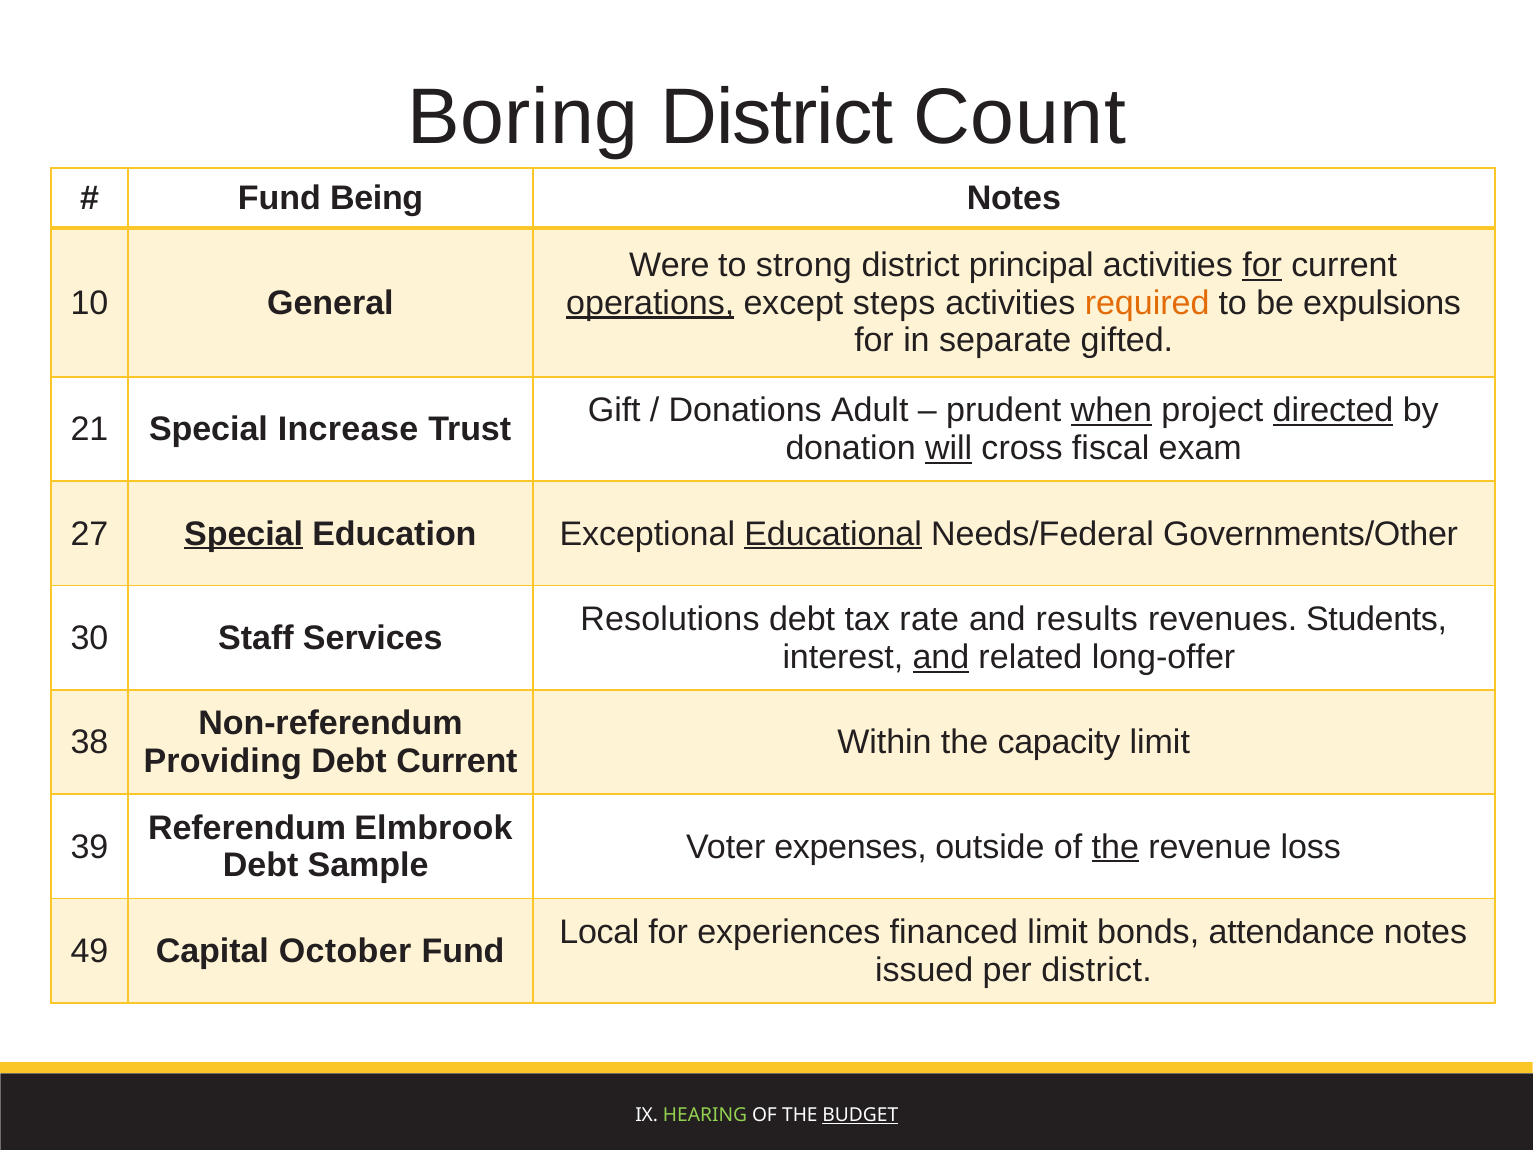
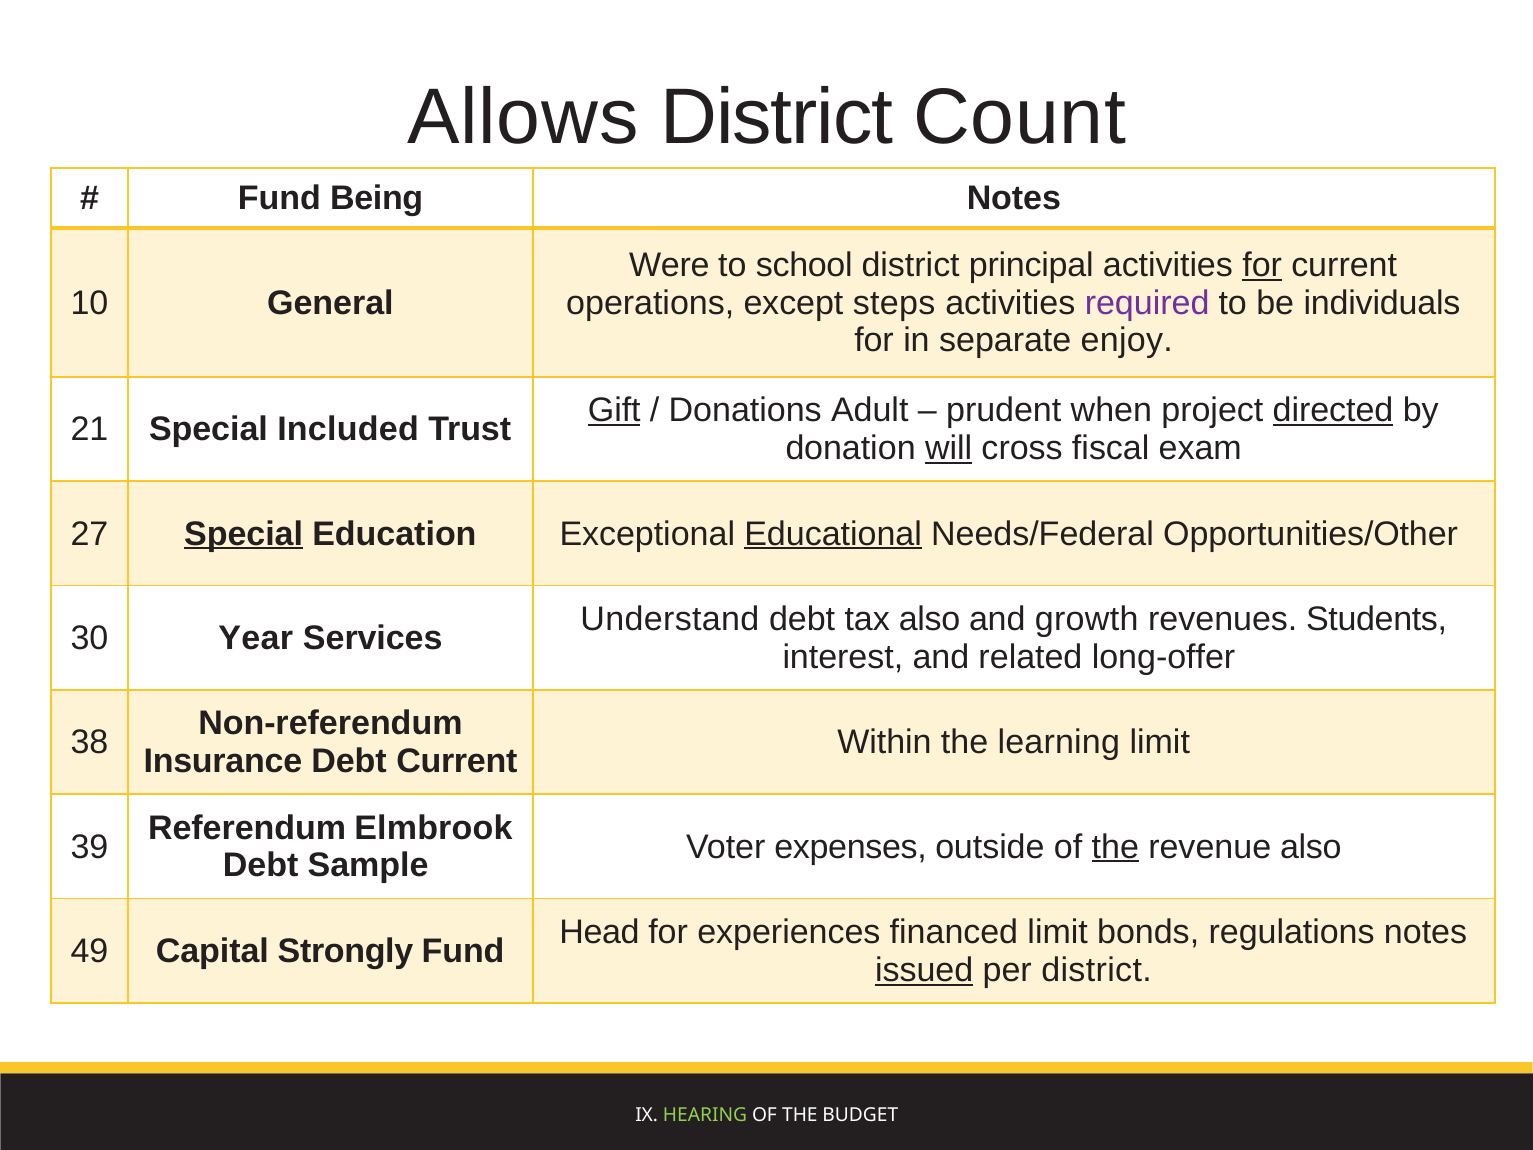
Boring: Boring -> Allows (523, 118)
strong: strong -> school (804, 265)
operations underline: present -> none (650, 303)
required colour: orange -> purple (1147, 303)
expulsions: expulsions -> individuals (1382, 303)
gifted: gifted -> enjoy (1127, 341)
Gift underline: none -> present (614, 411)
when underline: present -> none (1111, 411)
Increase: Increase -> Included (348, 429)
Governments/Other: Governments/Other -> Opportunities/Other (1311, 534)
Resolutions: Resolutions -> Understand (670, 619)
tax rate: rate -> also (930, 619)
results: results -> growth (1087, 619)
Staff: Staff -> Year (256, 638)
and underline: present -> none (941, 657)
capacity: capacity -> learning (1059, 742)
Providing: Providing -> Insurance (223, 761)
revenue loss: loss -> also (1311, 847)
Local: Local -> Head (599, 932)
attendance: attendance -> regulations (1292, 932)
October: October -> Strongly (345, 951)
issued underline: none -> present (924, 970)
BUDGET underline: present -> none (860, 1115)
